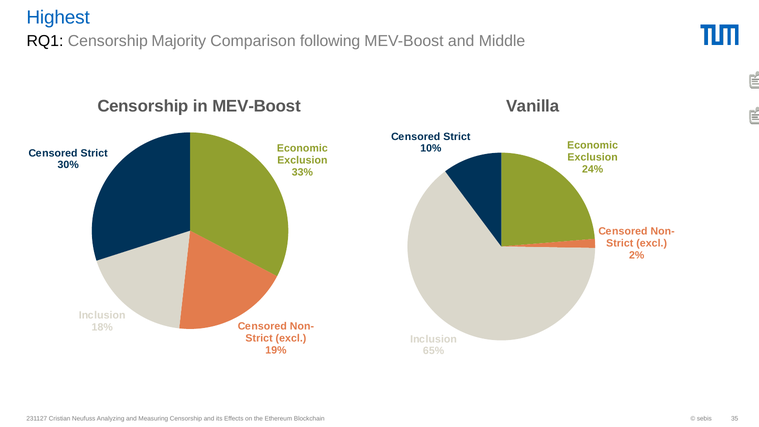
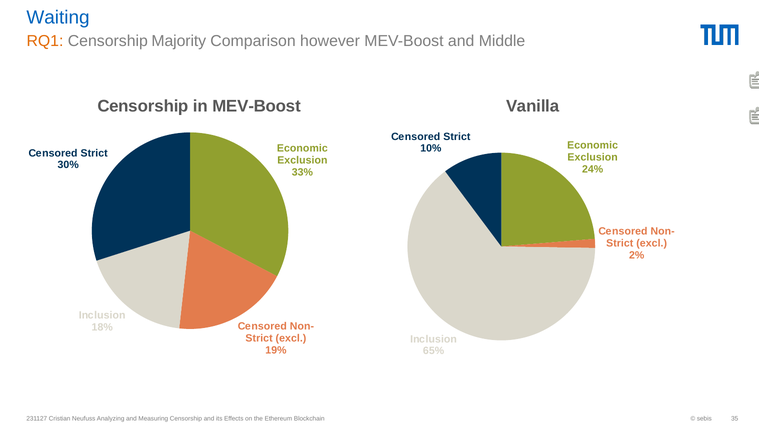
Highest: Highest -> Waiting (58, 17)
RQ1 colour: black -> orange (45, 41)
following: following -> however (330, 41)
